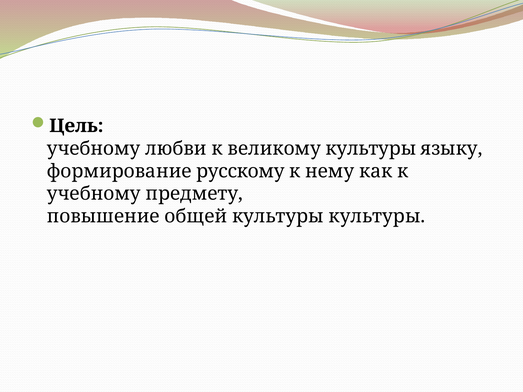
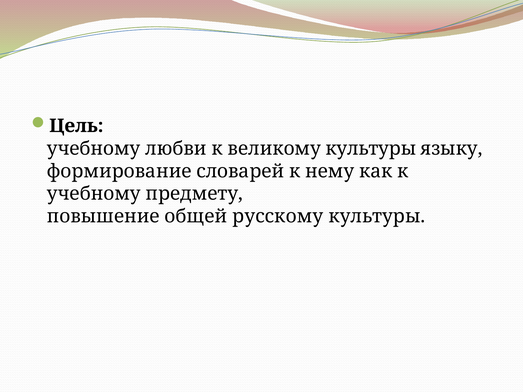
русскому: русскому -> словарей (240, 171)
общей культуры: культуры -> русскому (278, 217)
